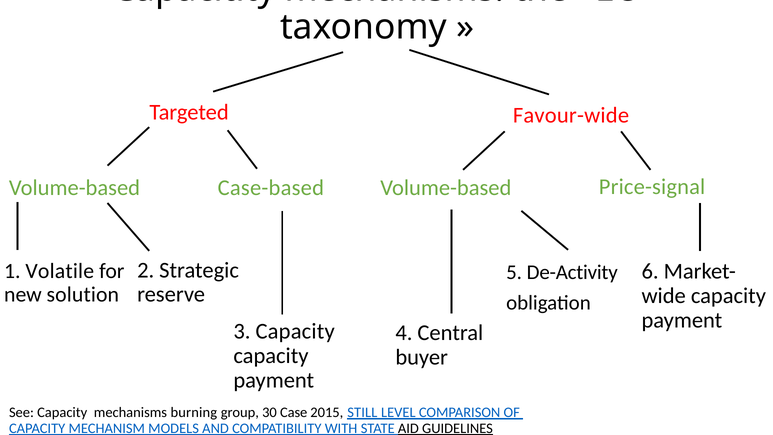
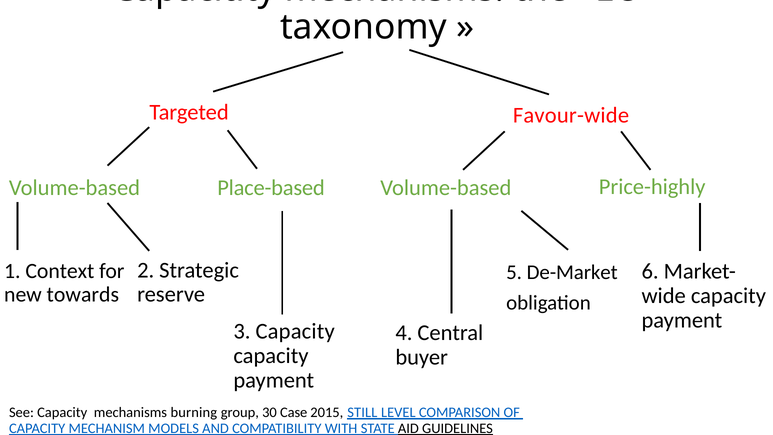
Case-based: Case-based -> Place-based (271, 188)
Price-signal: Price-signal -> Price-highly (652, 187)
Volatile: Volatile -> Context (60, 271)
De-Activity: De-Activity -> De-Market (572, 272)
solution: solution -> towards (83, 294)
